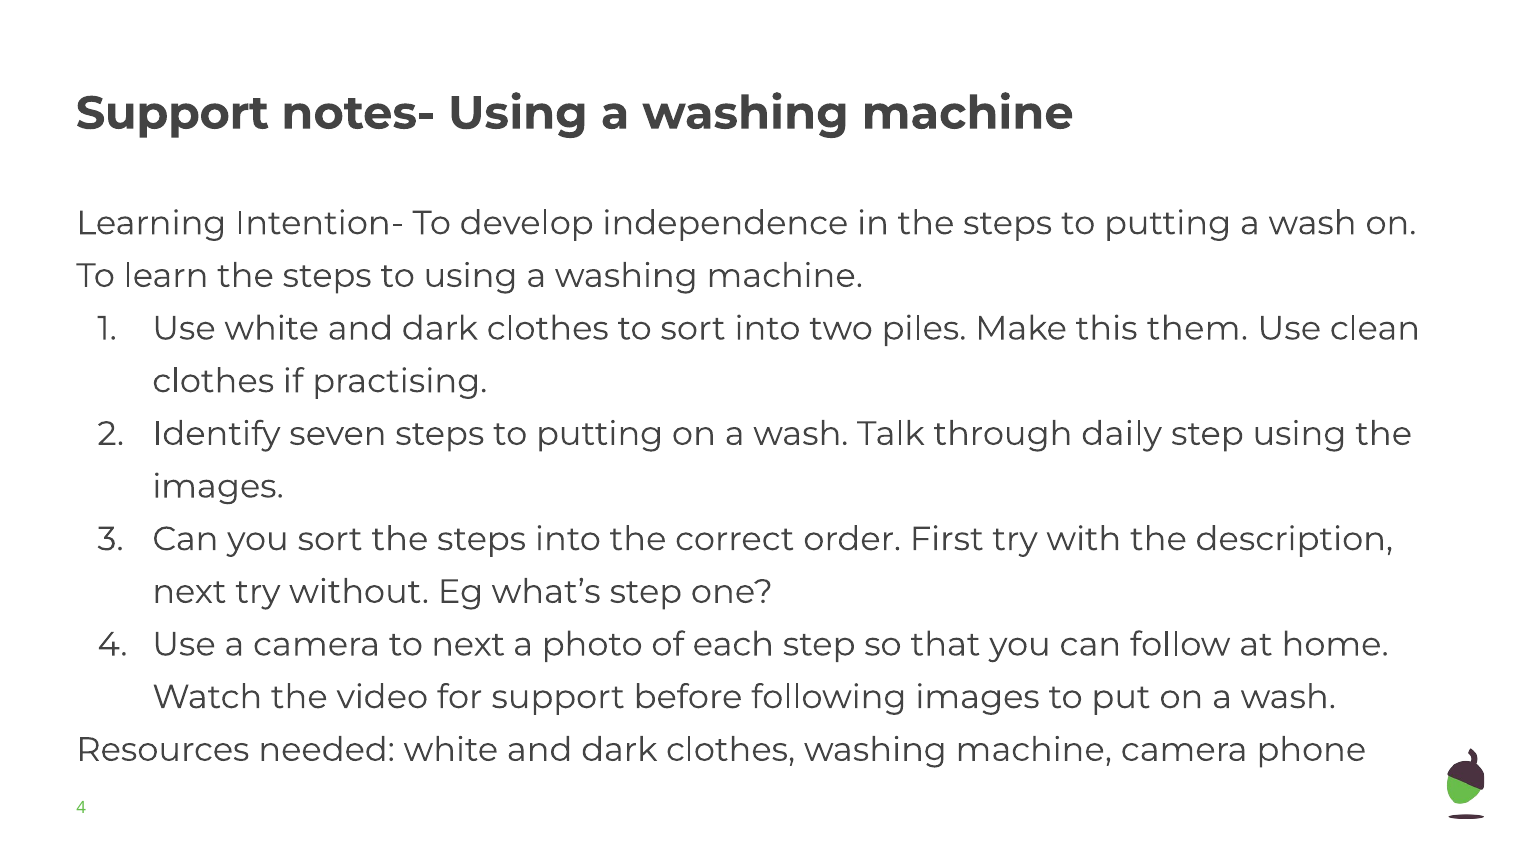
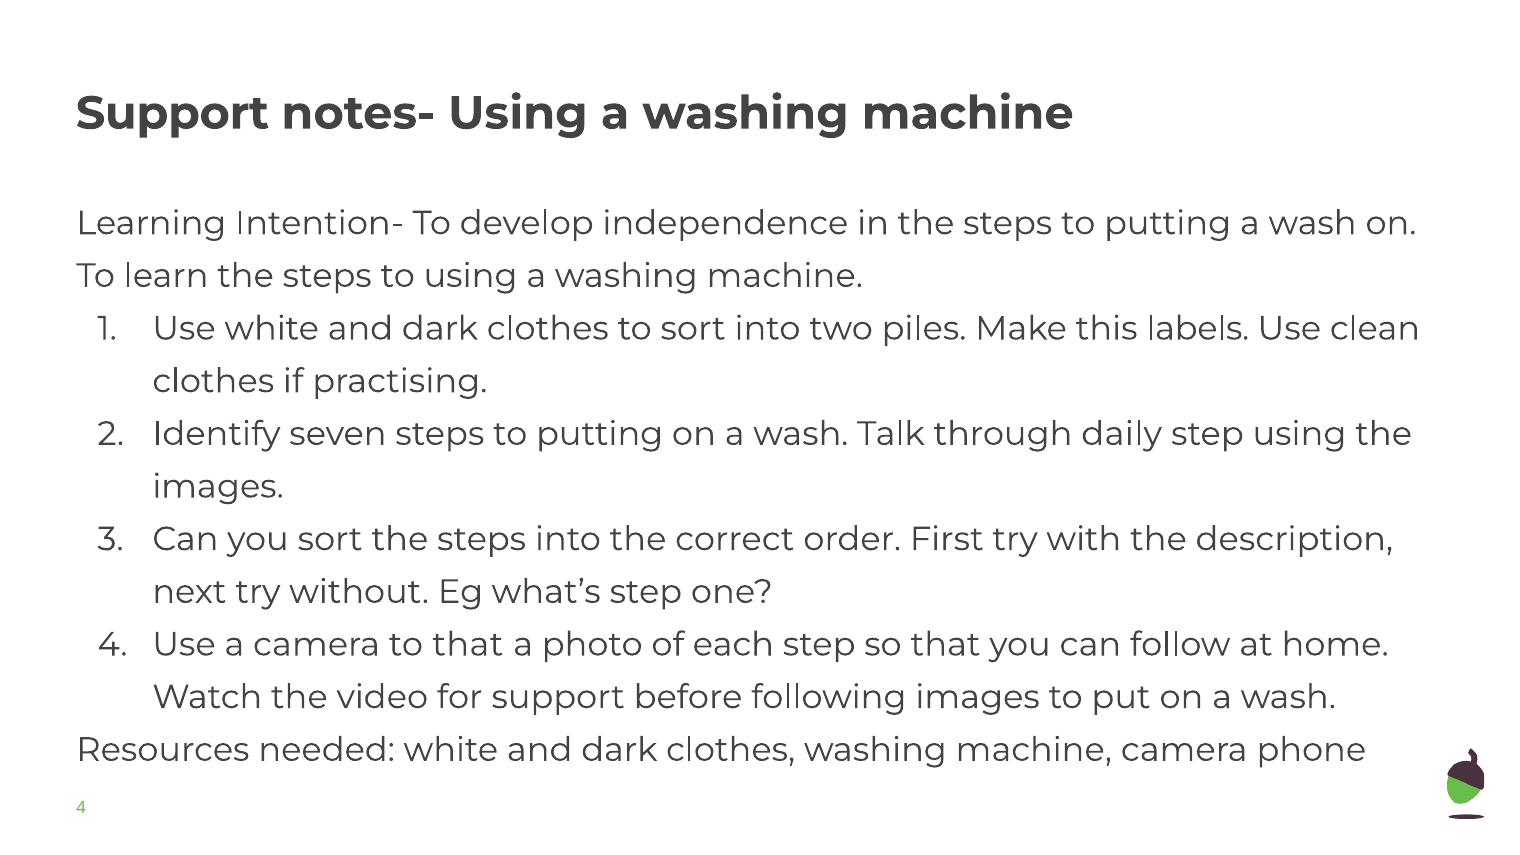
them: them -> labels (1198, 328)
to next: next -> that (468, 644)
